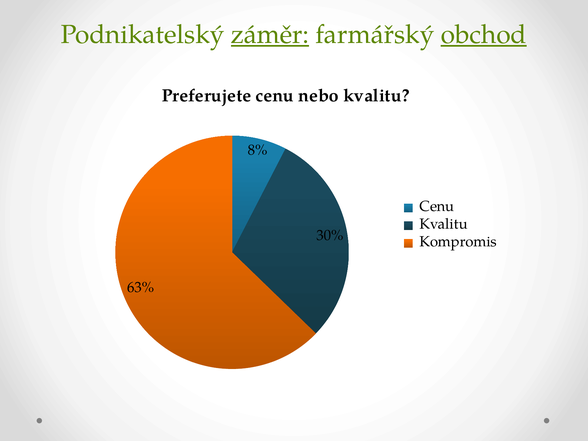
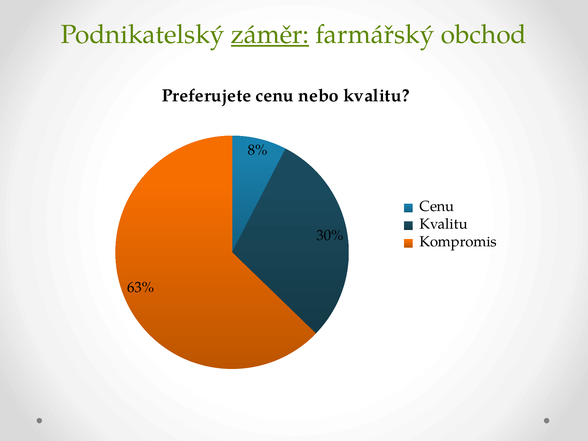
obchod underline: present -> none (484, 35)
